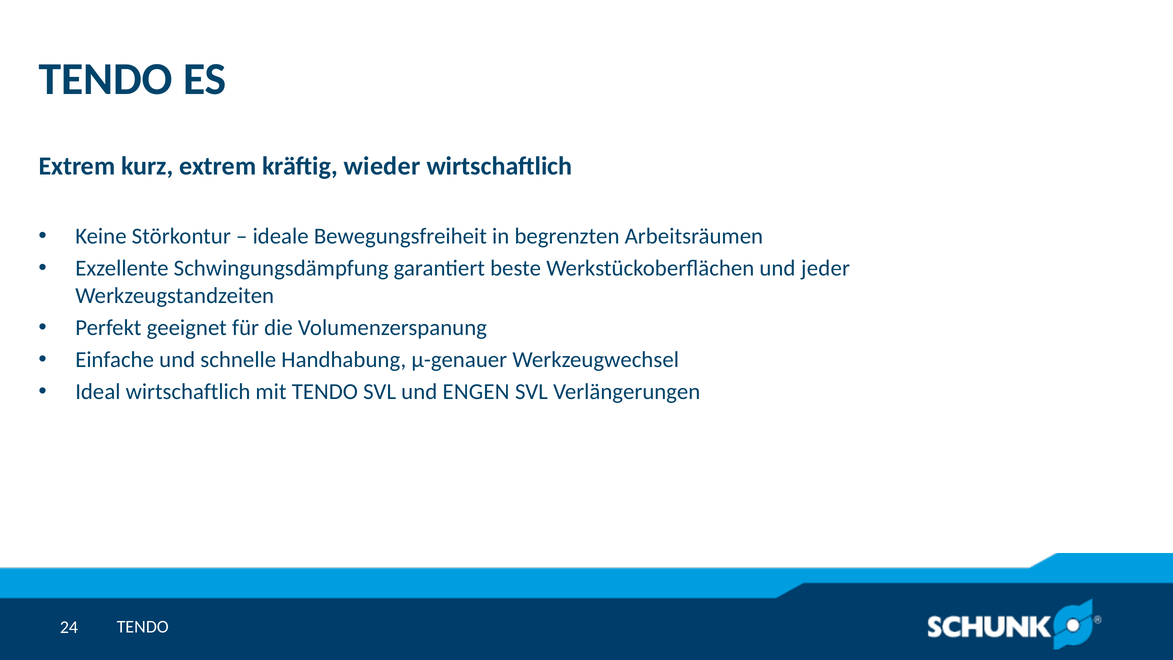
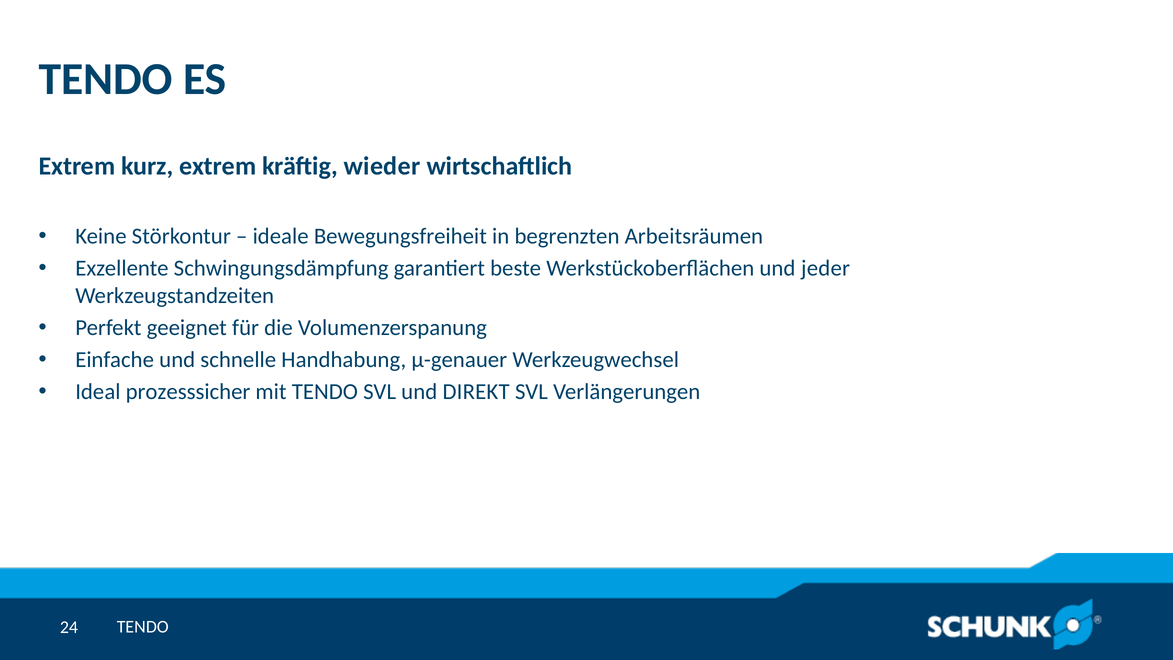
Ideal wirtschaftlich: wirtschaftlich -> prozesssicher (188, 392)
ENGEN: ENGEN -> DIREKT (476, 392)
